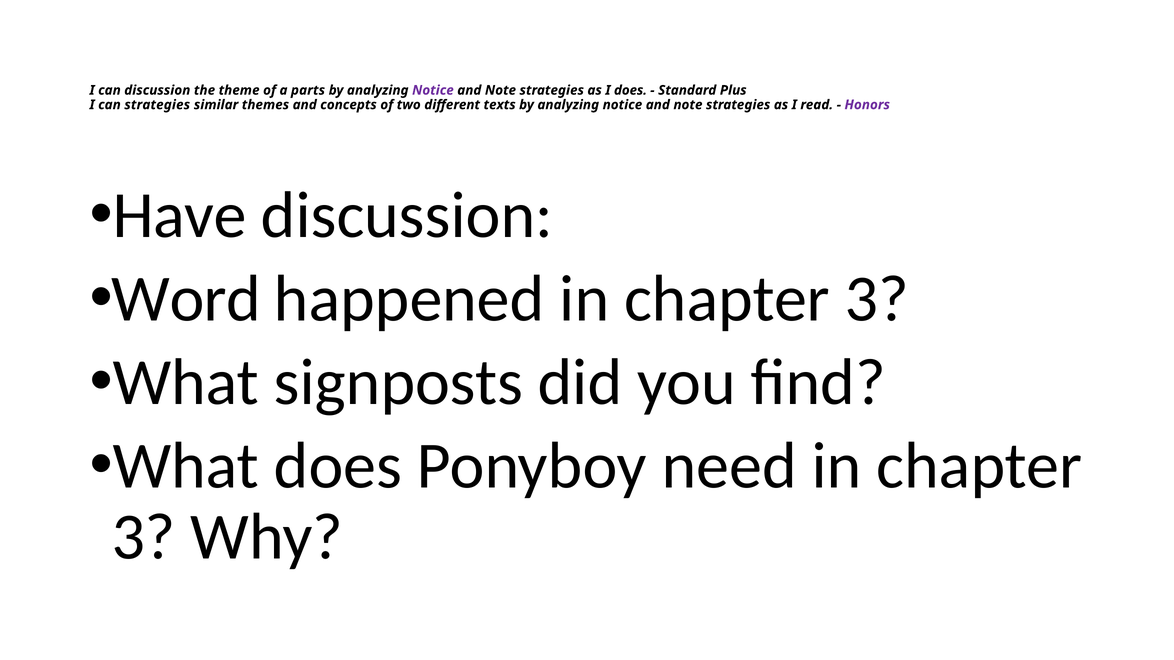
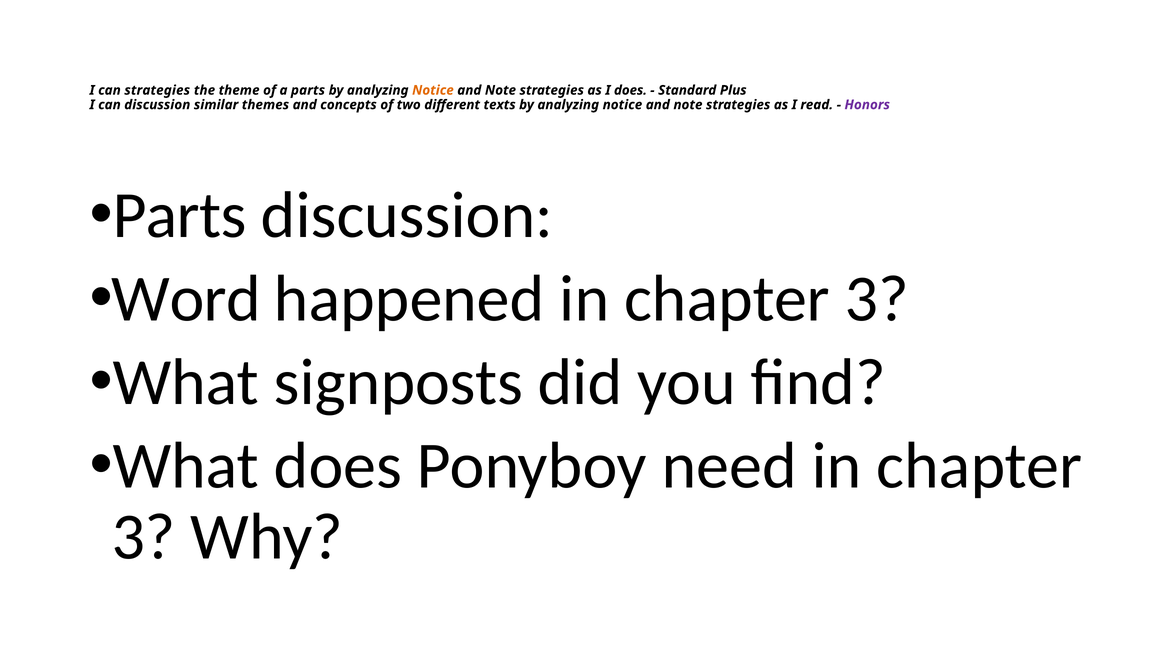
can discussion: discussion -> strategies (157, 90)
Notice colour: purple -> orange (433, 90)
can strategies: strategies -> discussion (157, 105)
Have: Have -> Parts (180, 215)
